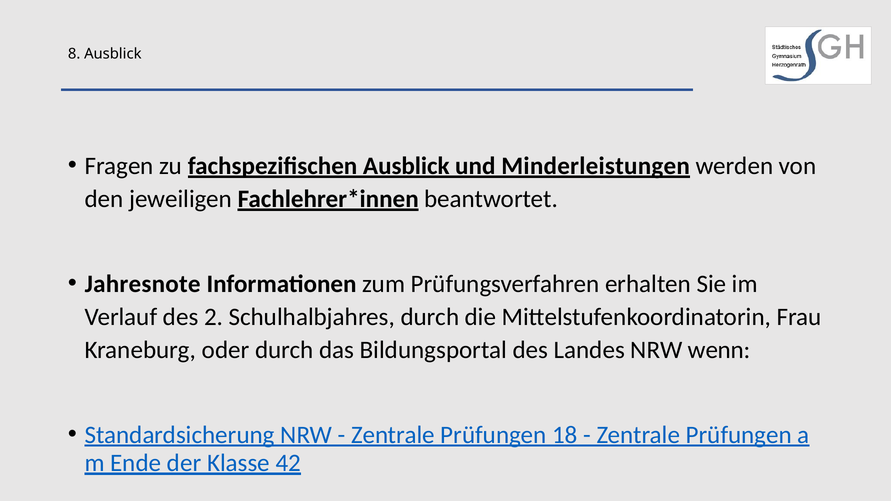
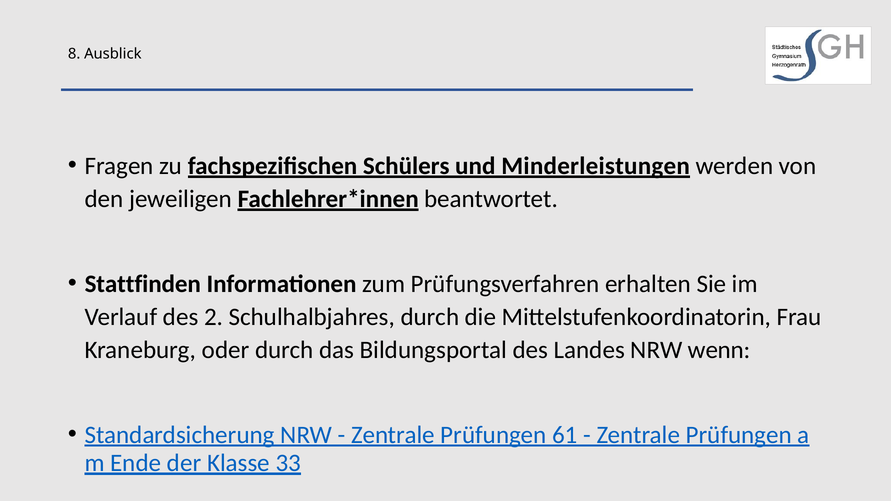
fachspezifischen Ausblick: Ausblick -> Schülers (406, 166)
Jahresnote: Jahresnote -> Stattfinden (143, 284)
18: 18 -> 61 (565, 435)
42: 42 -> 33 (288, 463)
